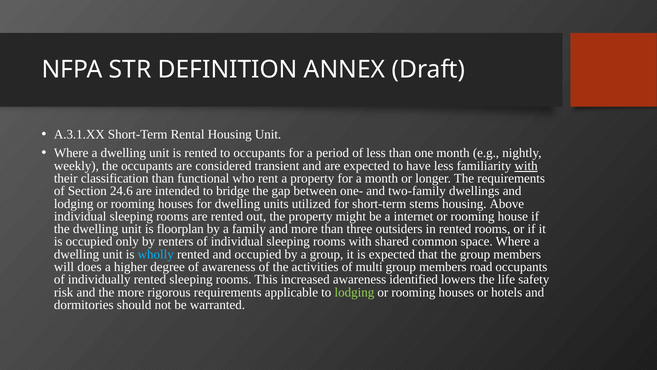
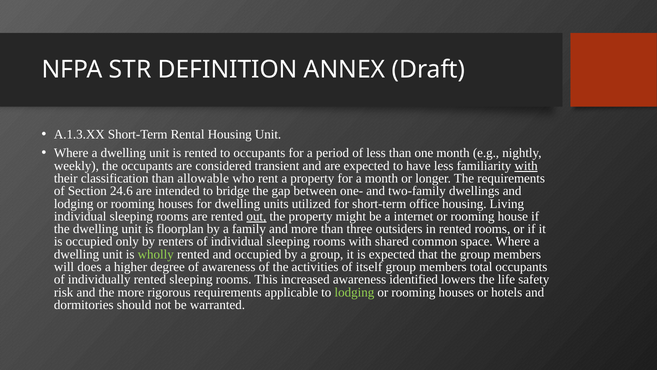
A.3.1.XX: A.3.1.XX -> A.1.3.XX (79, 134)
functional: functional -> allowable (203, 178)
stems: stems -> office (424, 203)
Above: Above -> Living (507, 203)
out underline: none -> present (256, 216)
wholly colour: light blue -> light green (156, 254)
multi: multi -> itself (369, 267)
road: road -> total (481, 267)
